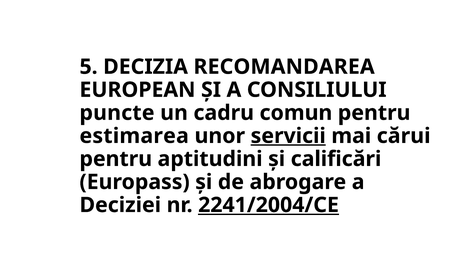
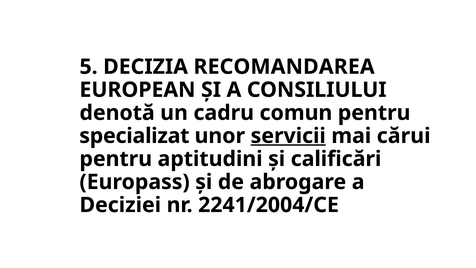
puncte: puncte -> denotă (117, 113)
estimarea: estimarea -> specializat (134, 136)
2241/2004/CE underline: present -> none (268, 205)
